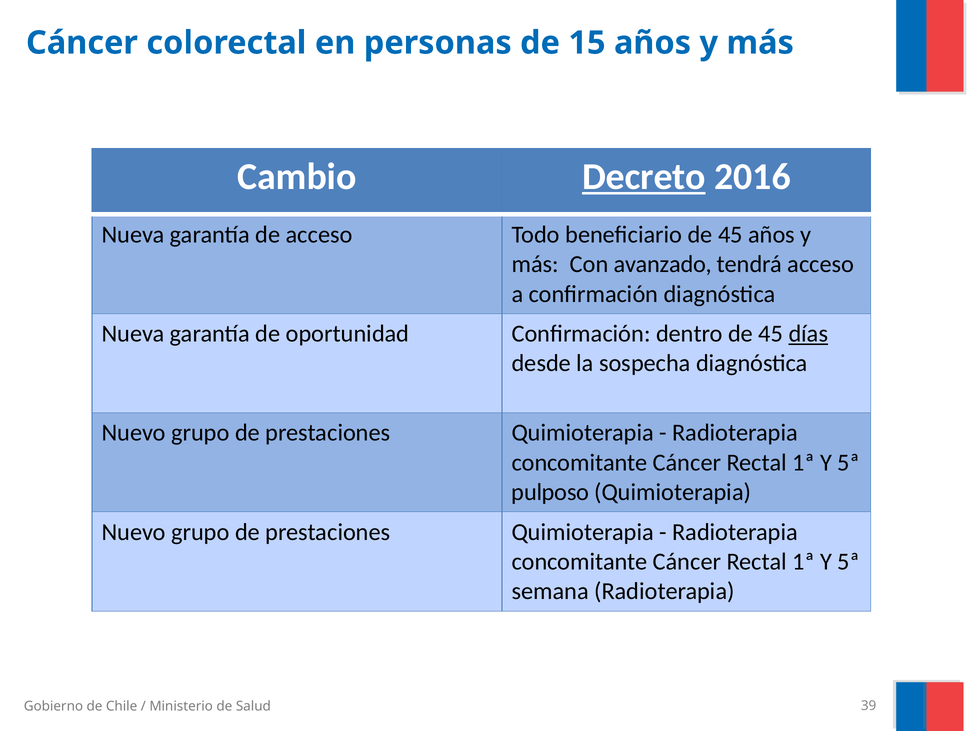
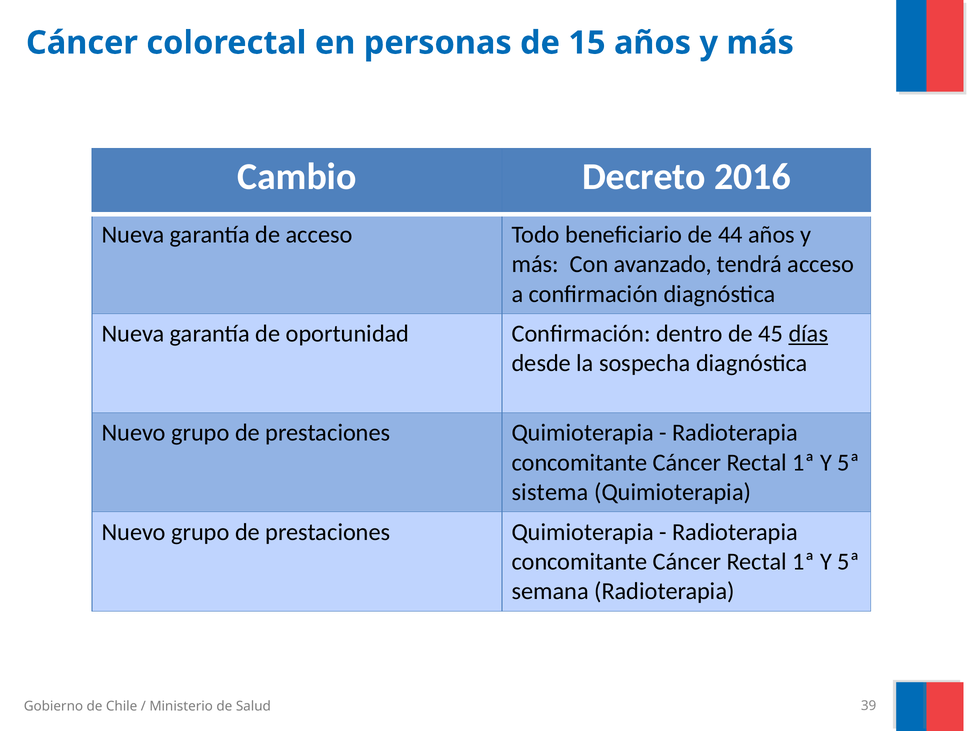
Decreto underline: present -> none (644, 177)
beneficiario de 45: 45 -> 44 (730, 234)
pulposo: pulposo -> sistema (550, 492)
